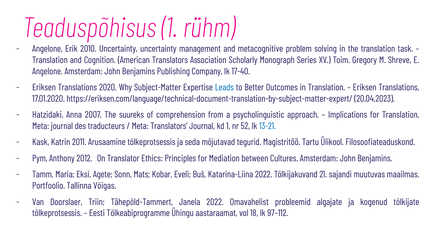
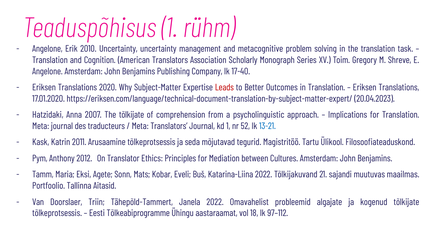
Leads colour: blue -> red (224, 87)
The suureks: suureks -> tõlkijate (132, 115)
Võigas: Võigas -> Aitasid (105, 186)
